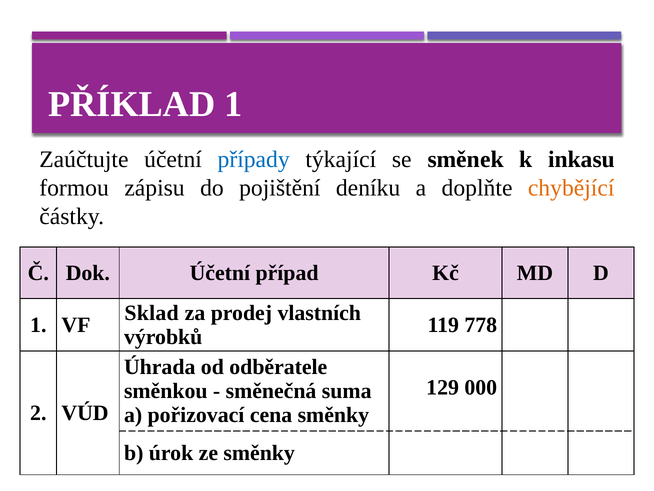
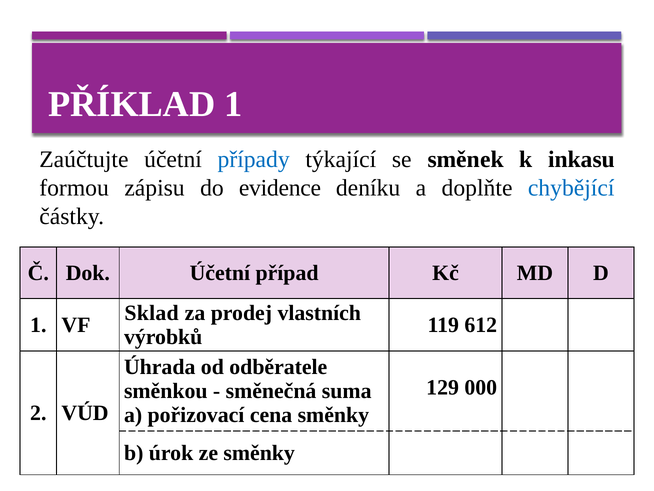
pojištění: pojištění -> evidence (280, 188)
chybějící colour: orange -> blue (571, 188)
778: 778 -> 612 (481, 325)
